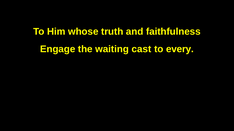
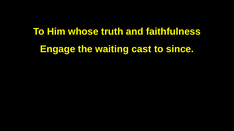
every: every -> since (180, 49)
